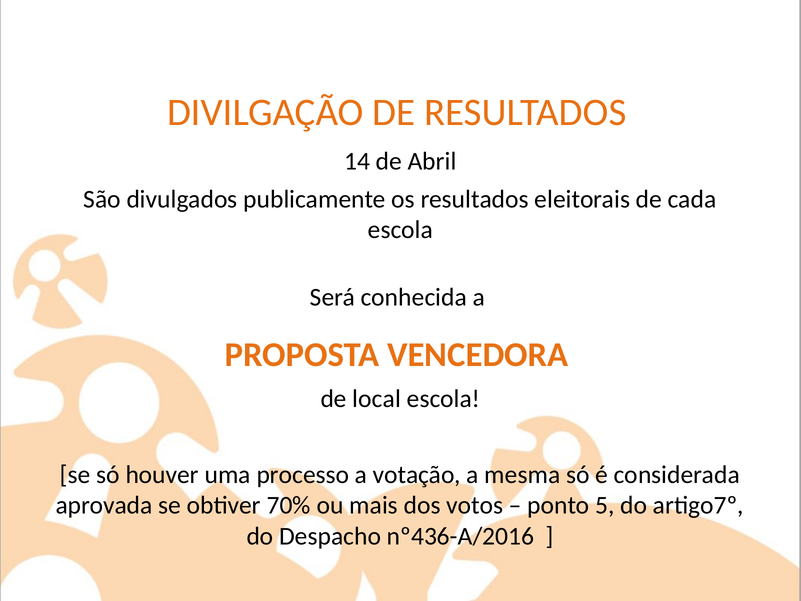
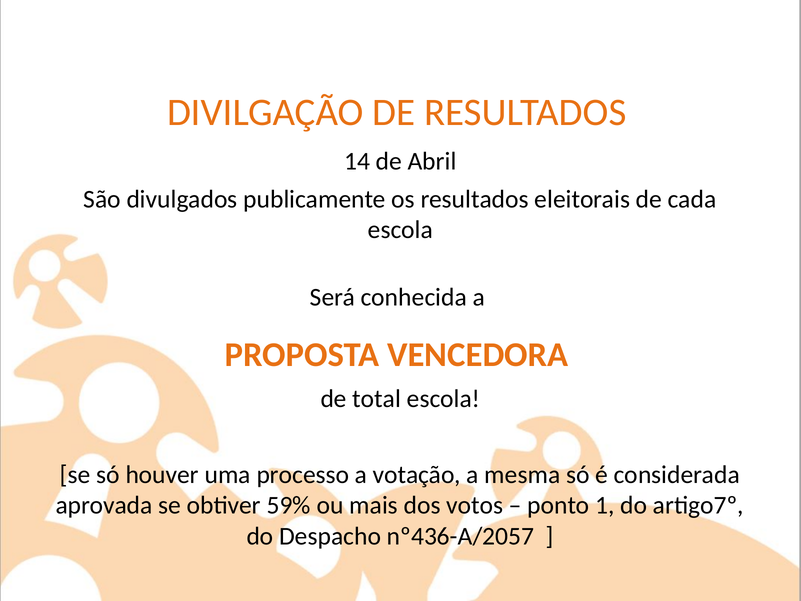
local: local -> total (377, 399)
70%: 70% -> 59% (289, 505)
5: 5 -> 1 (605, 505)
nº436-A/2016: nº436-A/2016 -> nº436-A/2057 (461, 536)
